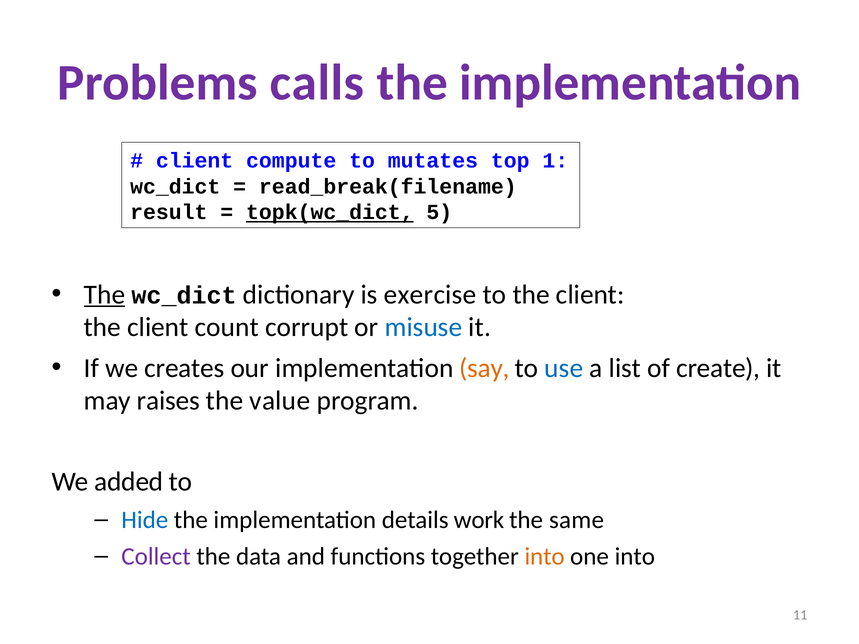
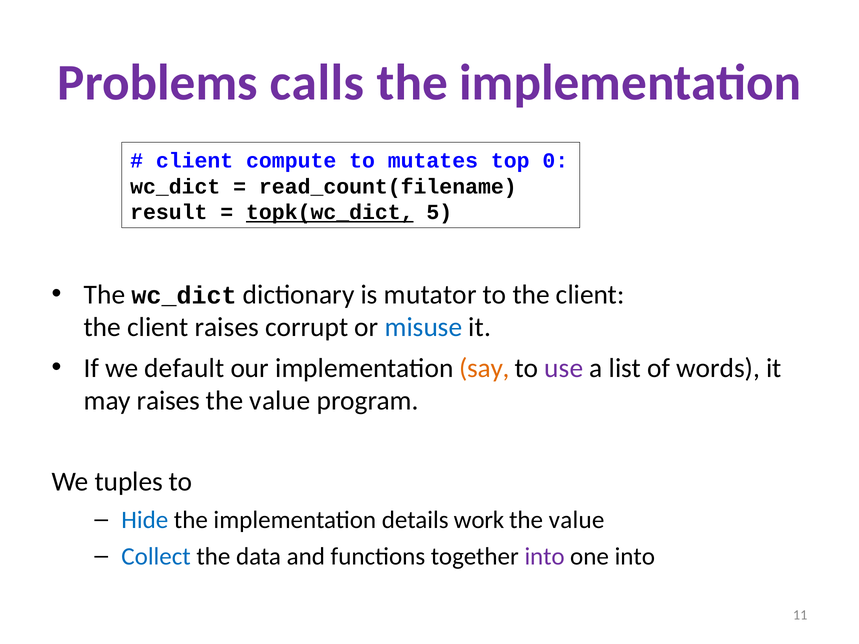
1: 1 -> 0 (555, 161)
read_break(filename: read_break(filename -> read_count(filename (388, 187)
The underline: present -> none (104, 295)
exercise: exercise -> mutator (430, 295)
client count: count -> raises (227, 328)
creates: creates -> default (184, 368)
use colour: blue -> purple (564, 368)
create: create -> words (718, 368)
added: added -> tuples (129, 482)
same: same -> value (577, 520)
Collect colour: purple -> blue (156, 557)
into colour: orange -> purple (545, 557)
